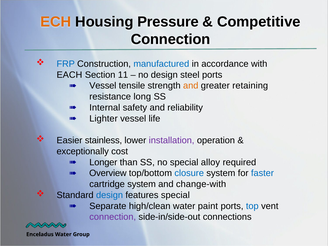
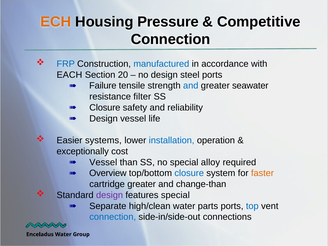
11: 11 -> 20 (123, 75)
Vessel: Vessel -> Failure (103, 86)
and colour: orange -> blue (191, 86)
retaining: retaining -> seawater (250, 86)
long: long -> filter (142, 97)
Internal: Internal -> Closure (105, 108)
Lighter: Lighter -> Design (104, 119)
stainless: stainless -> systems (103, 140)
installation colour: purple -> blue (172, 140)
Longer: Longer -> Vessel (103, 162)
faster colour: blue -> orange (262, 173)
cartridge system: system -> greater (142, 184)
change-with: change-with -> change-than (201, 184)
design colour: blue -> purple (110, 195)
paint: paint -> parts (208, 206)
connection colour: purple -> blue (113, 217)
